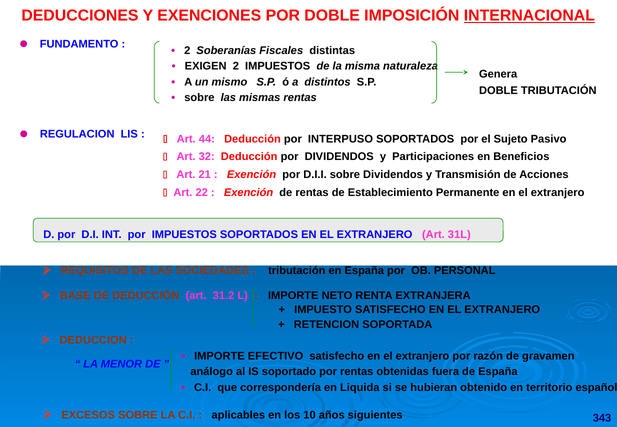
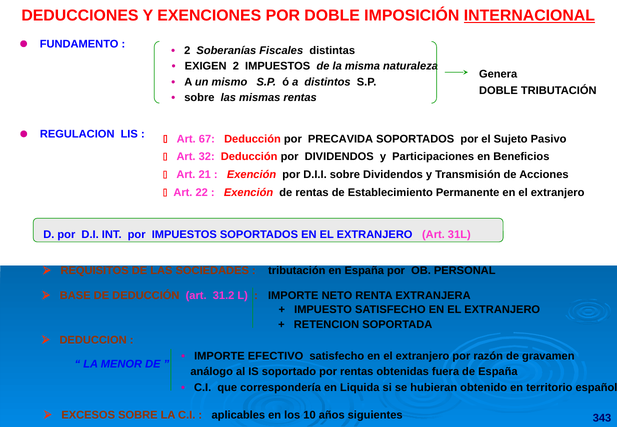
44: 44 -> 67 (207, 139)
INTERPUSO: INTERPUSO -> PRECAVIDA (341, 139)
